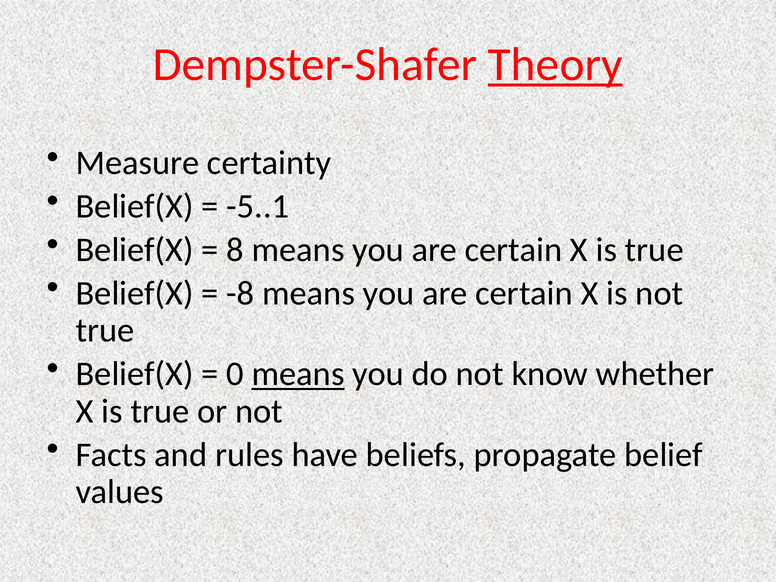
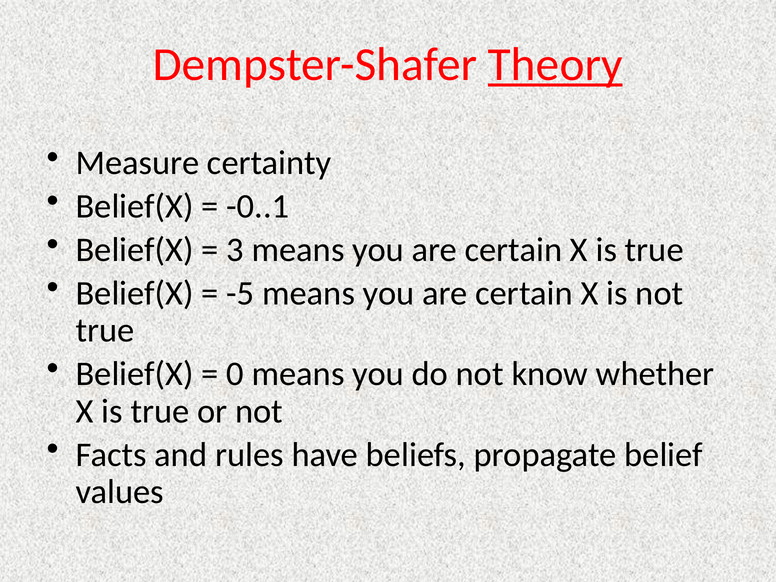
-5..1: -5..1 -> -0..1 (258, 206)
8: 8 -> 3 (235, 250)
-8: -8 -> -5 (240, 293)
means underline: present -> none (298, 374)
